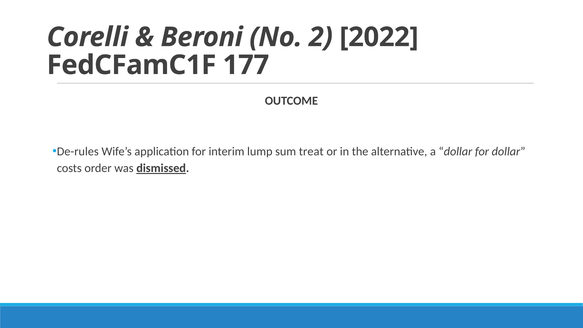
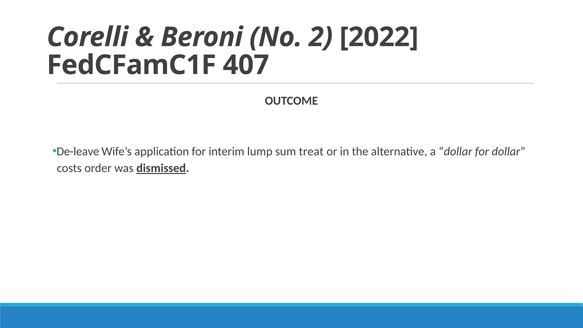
177: 177 -> 407 (246, 65)
De-rules: De-rules -> De-leave (78, 151)
